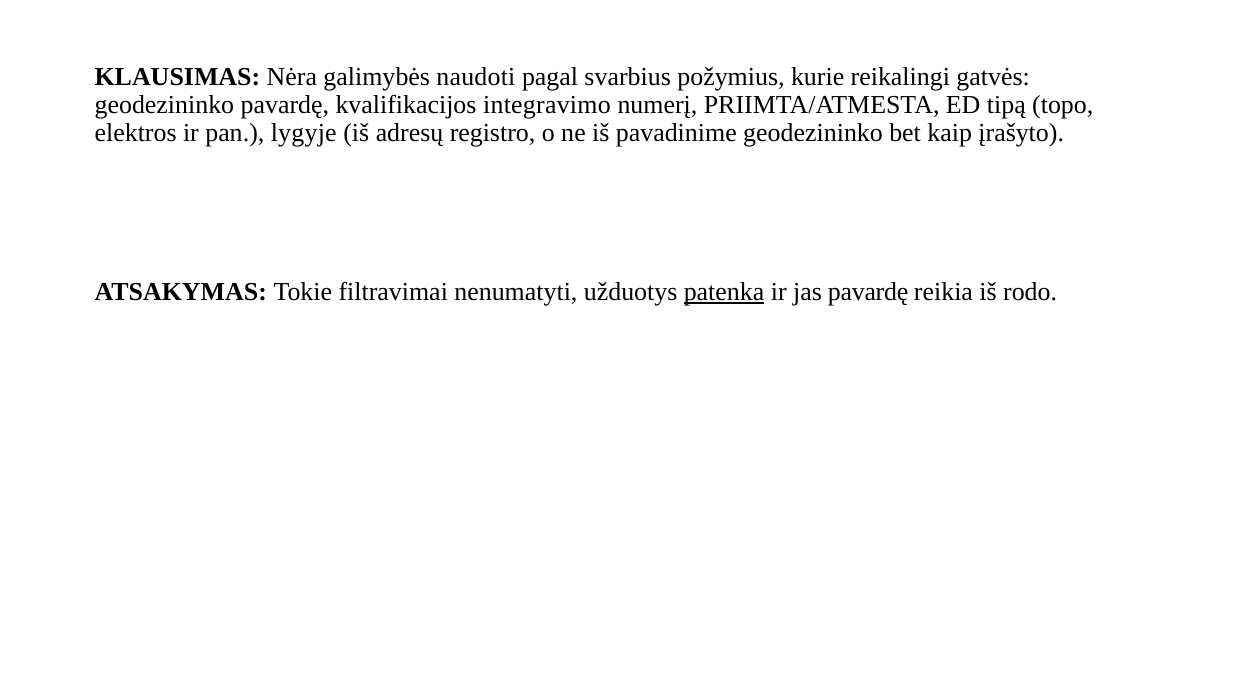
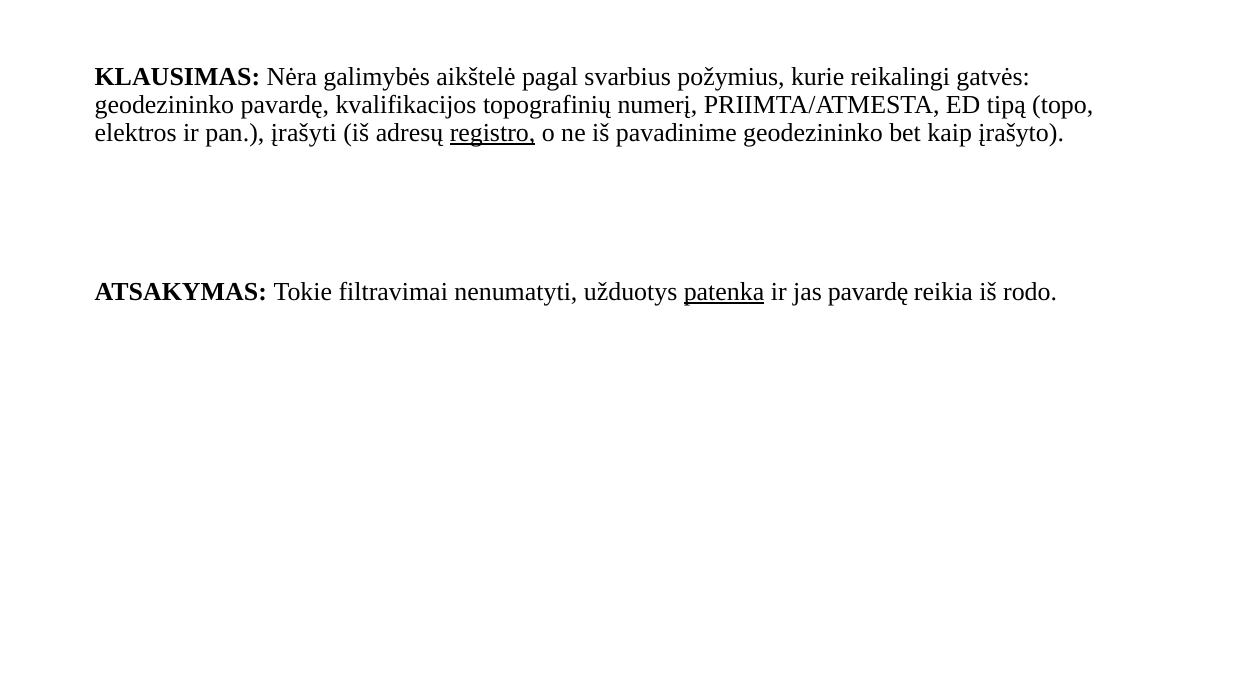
naudoti: naudoti -> aikštelė (476, 77)
integravimo: integravimo -> topografinių (547, 105)
lygyje: lygyje -> įrašyti (304, 133)
registro underline: none -> present (493, 133)
